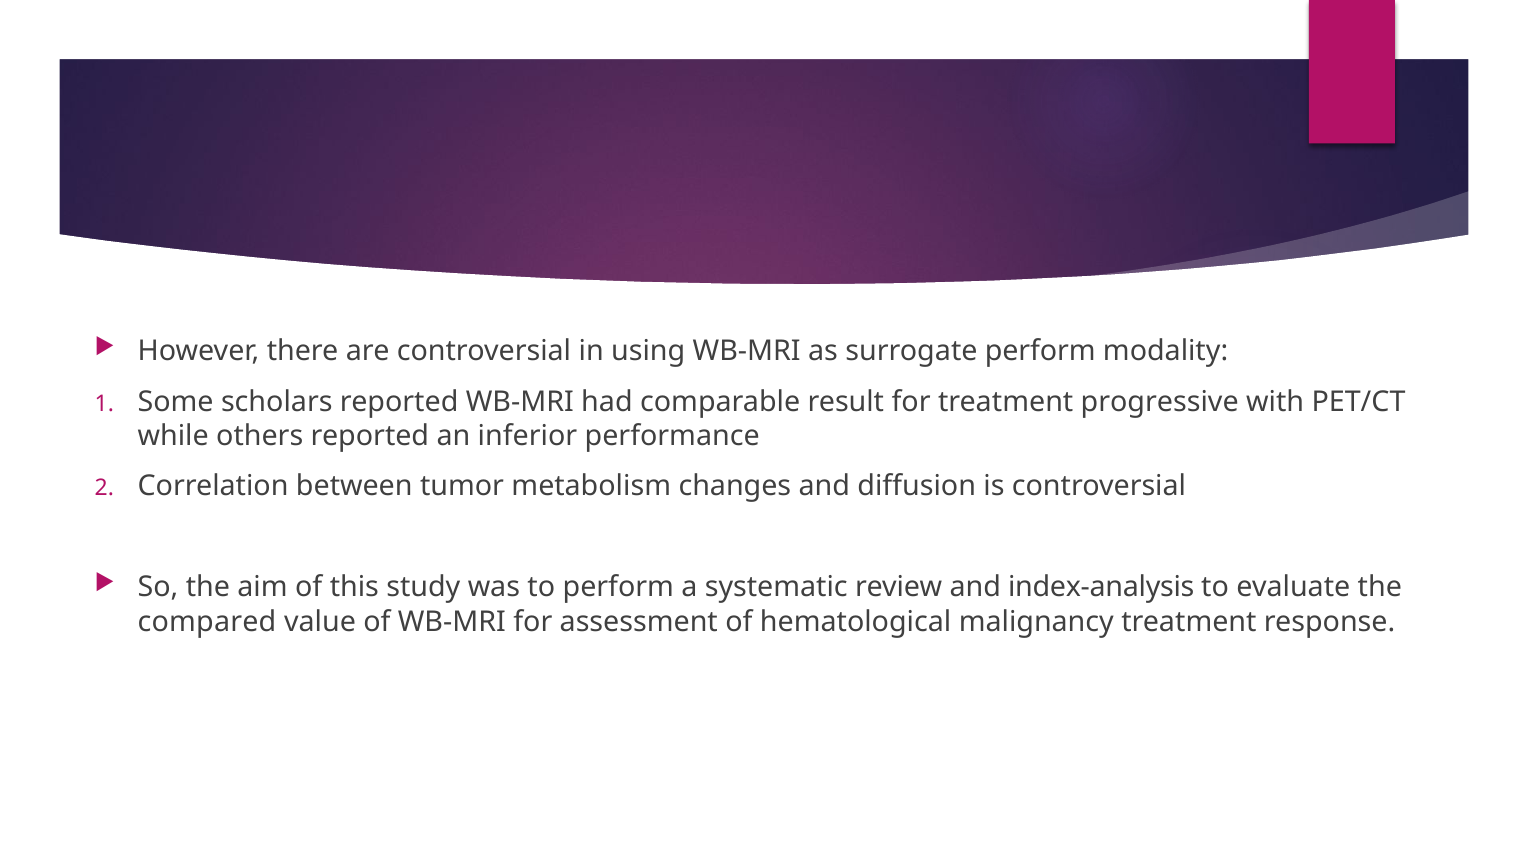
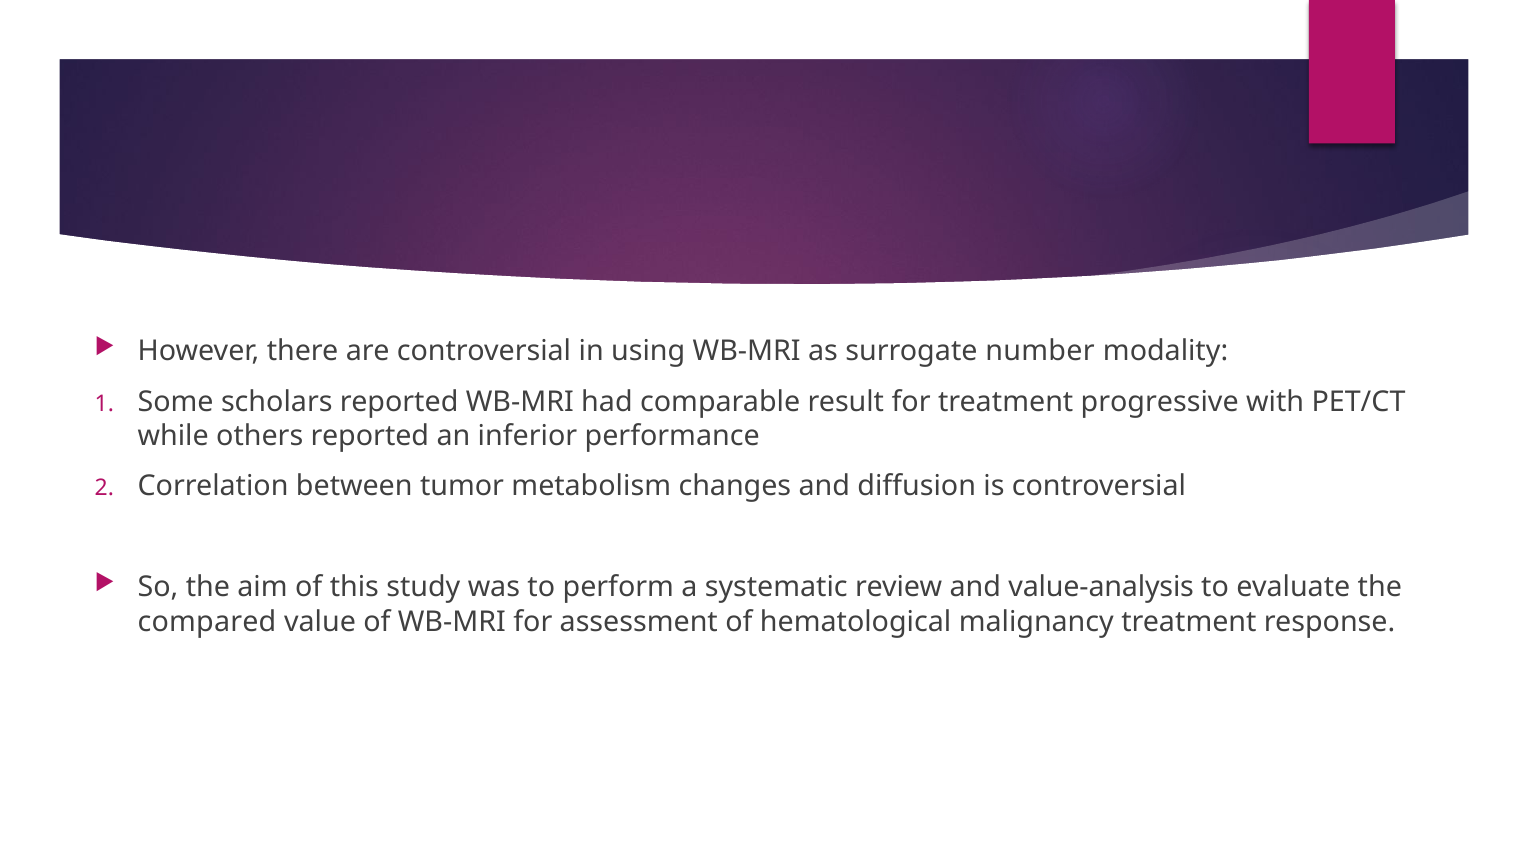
surrogate perform: perform -> number (1040, 351)
index-analysis: index-analysis -> value-analysis (1101, 587)
